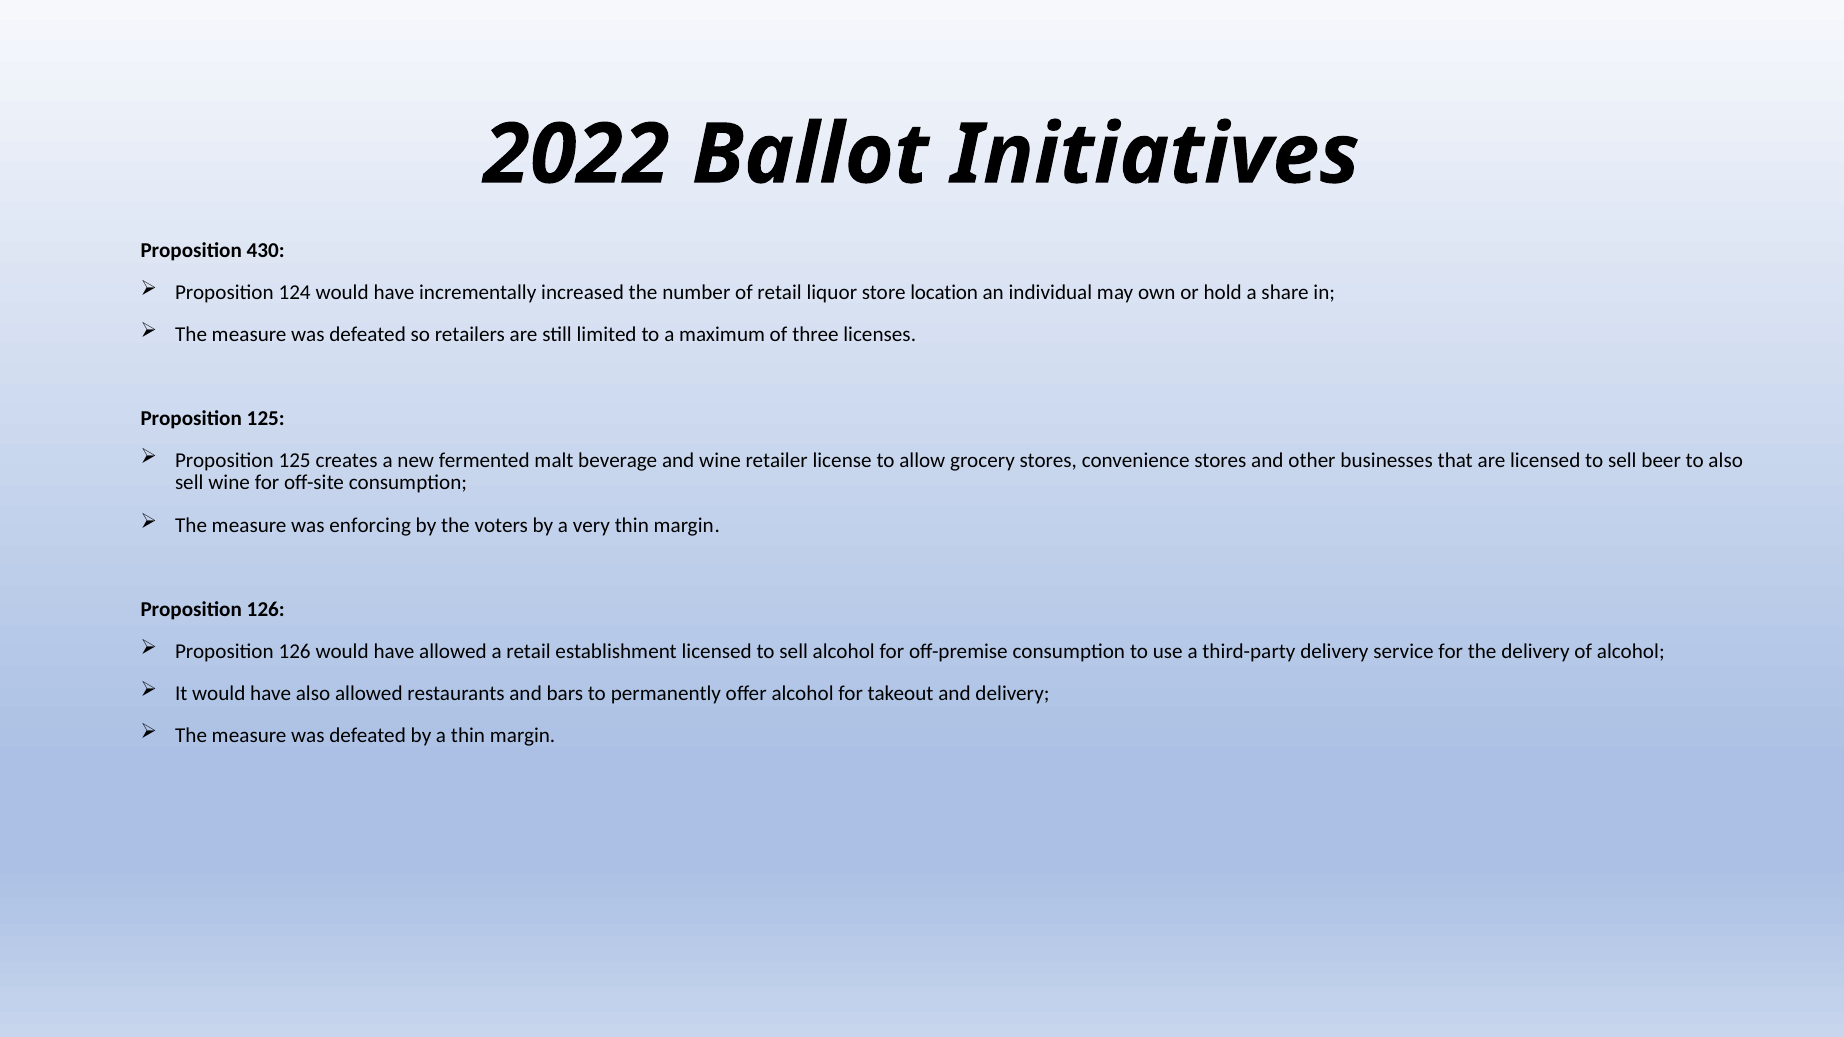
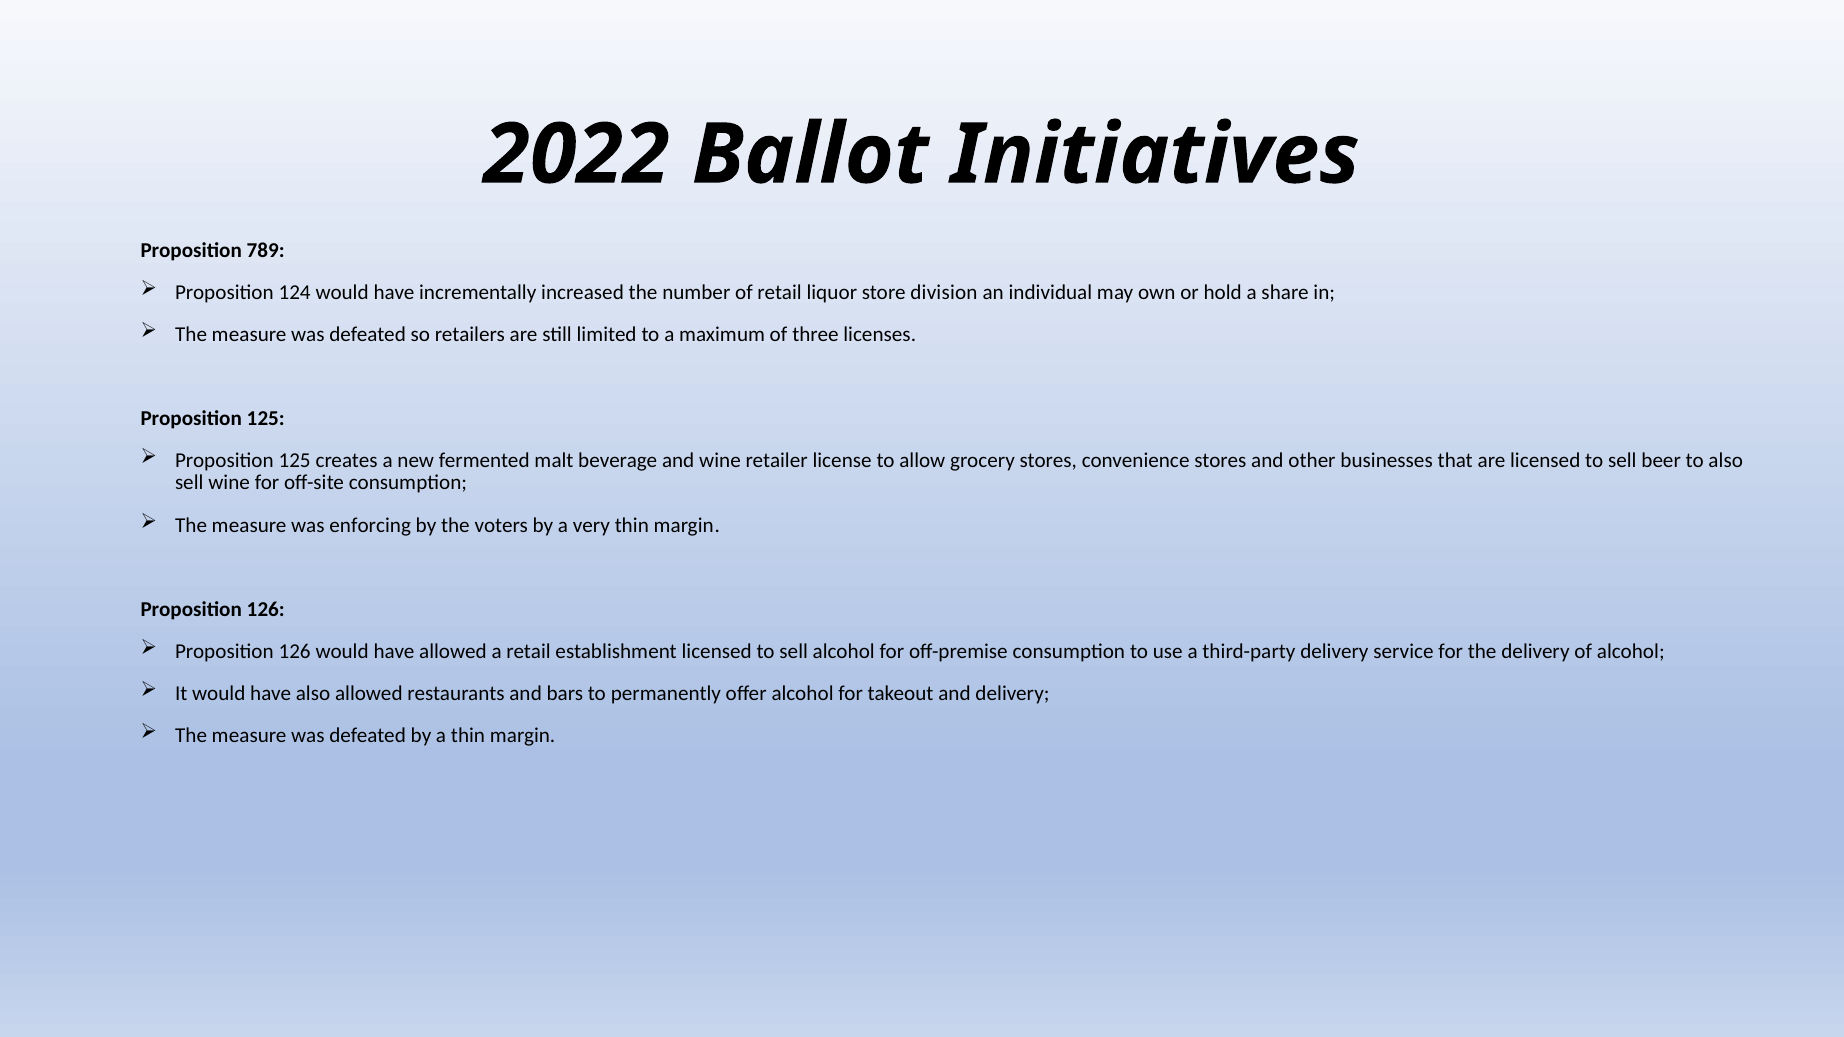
430: 430 -> 789 (266, 250)
location: location -> division (944, 292)
